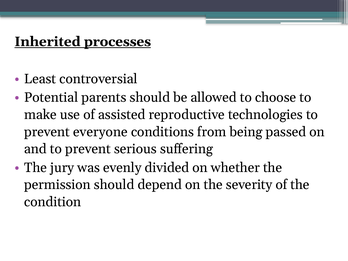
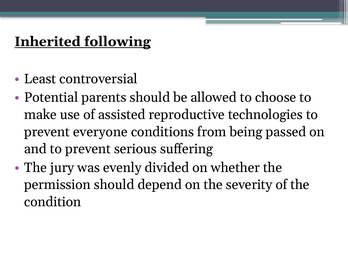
processes: processes -> following (117, 42)
